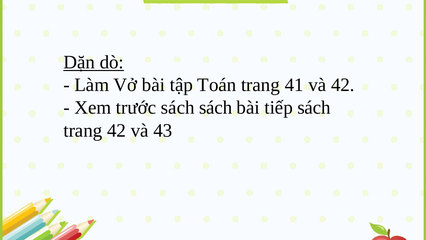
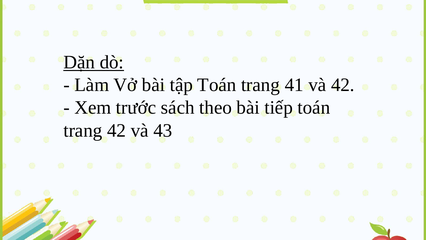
sách sách: sách -> theo (216, 108)
tiếp sách: sách -> toán (314, 108)
